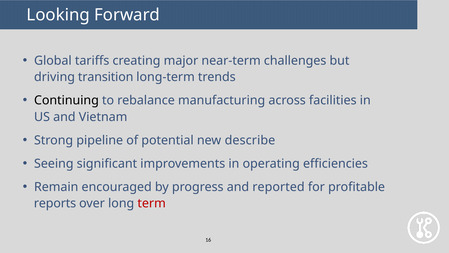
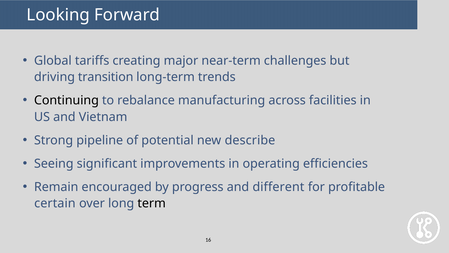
reported: reported -> different (278, 187)
reports: reports -> certain (55, 203)
term colour: red -> black (152, 203)
